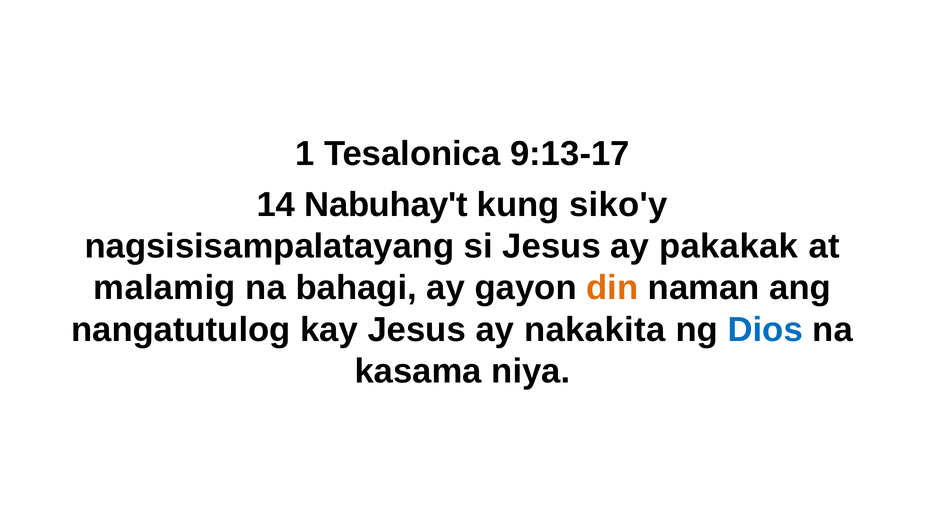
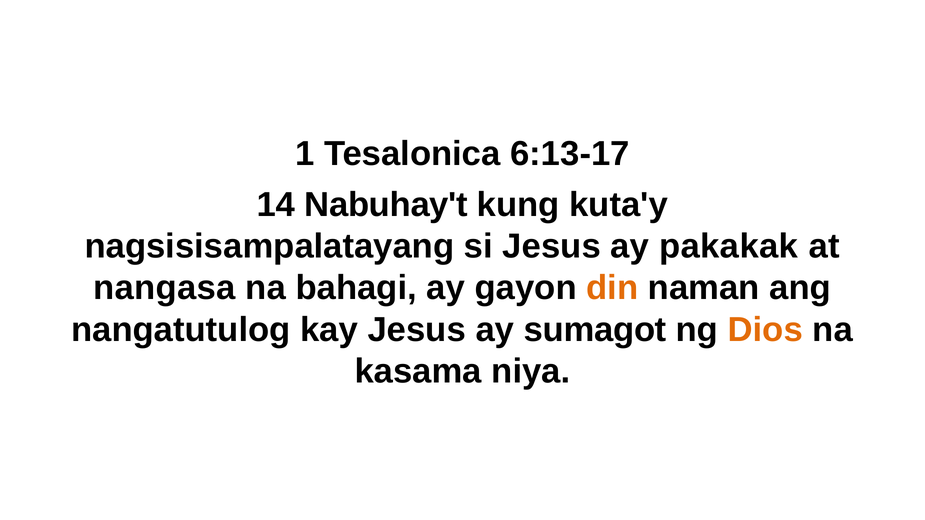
9:13-17: 9:13-17 -> 6:13-17 (570, 154)
siko'y: siko'y -> kuta'y (619, 205)
malamig: malamig -> nangasa (165, 288)
nakakita: nakakita -> sumagot (595, 330)
Dios colour: blue -> orange (765, 330)
